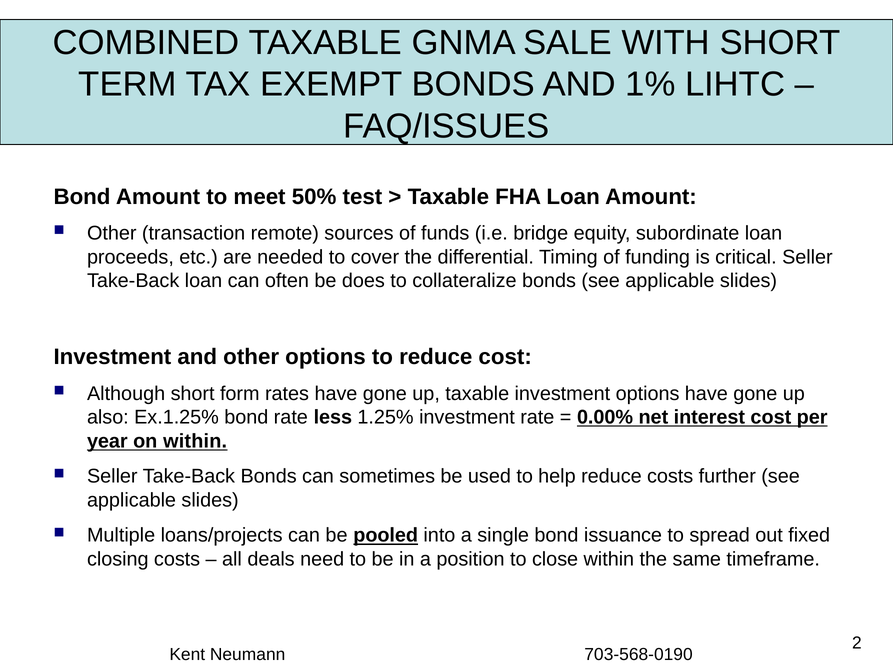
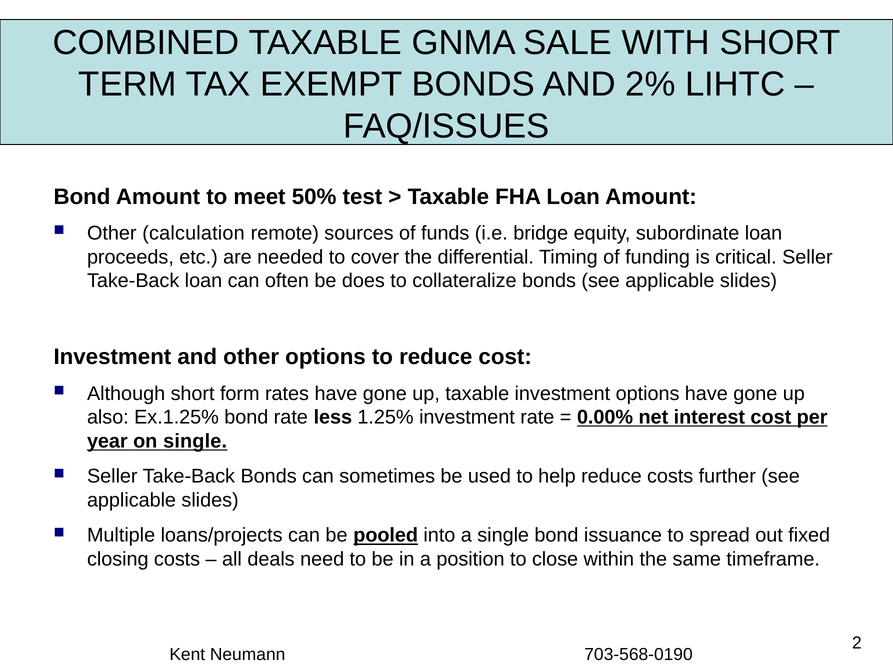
1%: 1% -> 2% (650, 84)
transaction: transaction -> calculation (193, 233)
on within: within -> single (195, 441)
